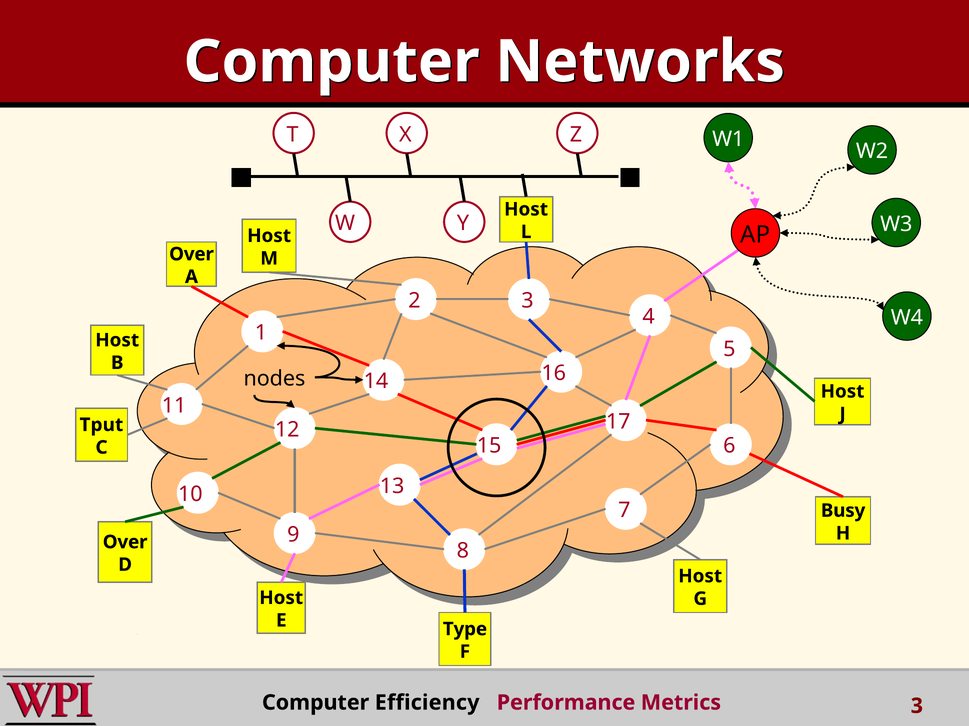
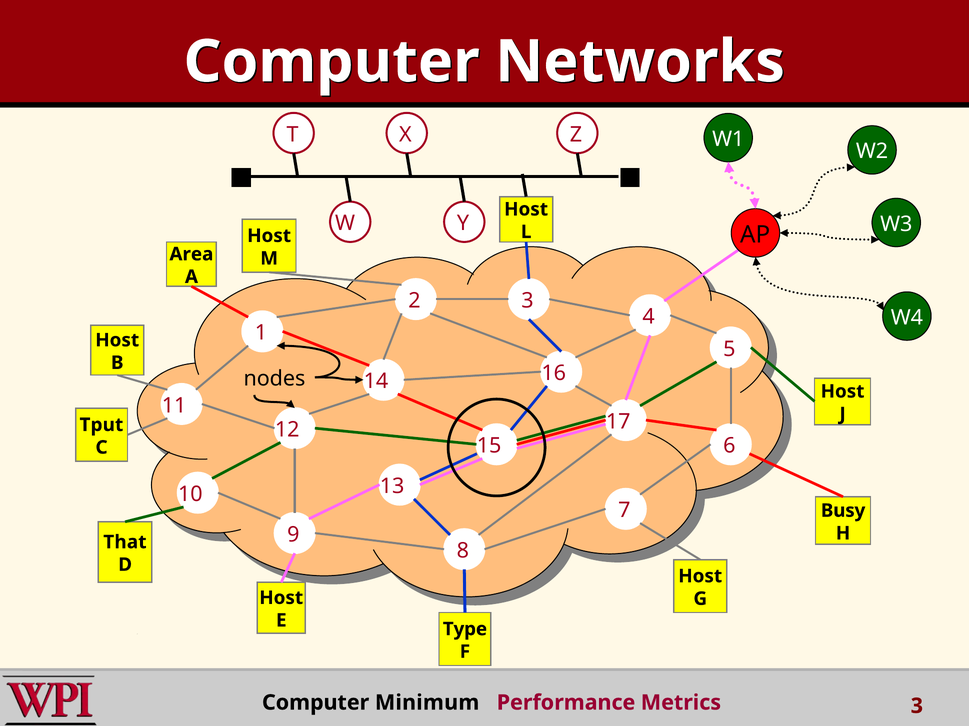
Over: Over -> Area (191, 254)
Over: Over -> That (125, 543)
Efficiency: Efficiency -> Minimum (427, 703)
